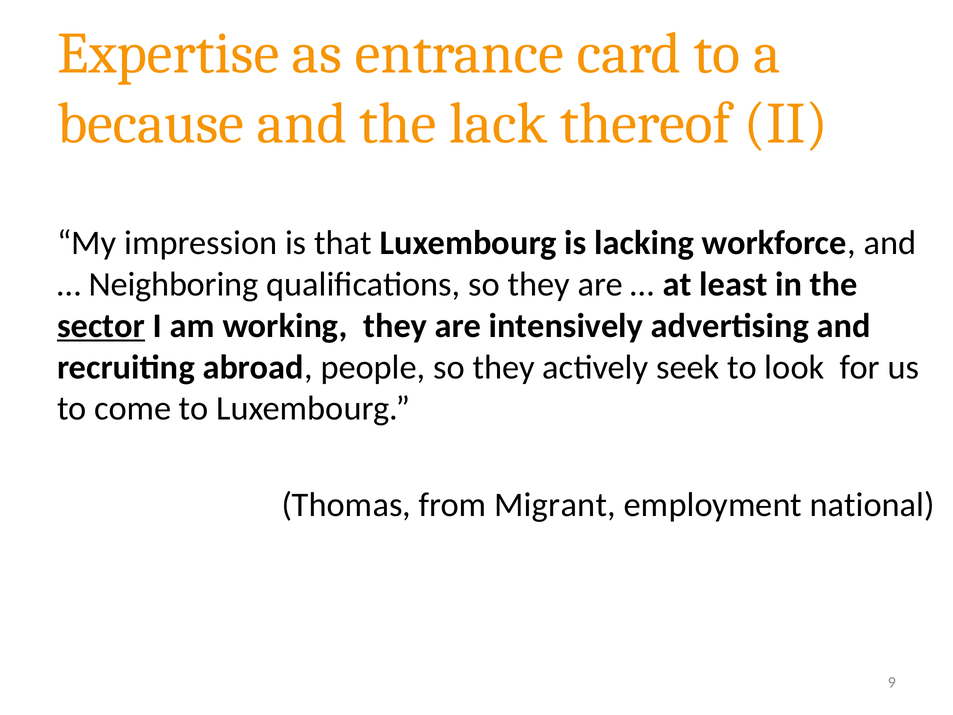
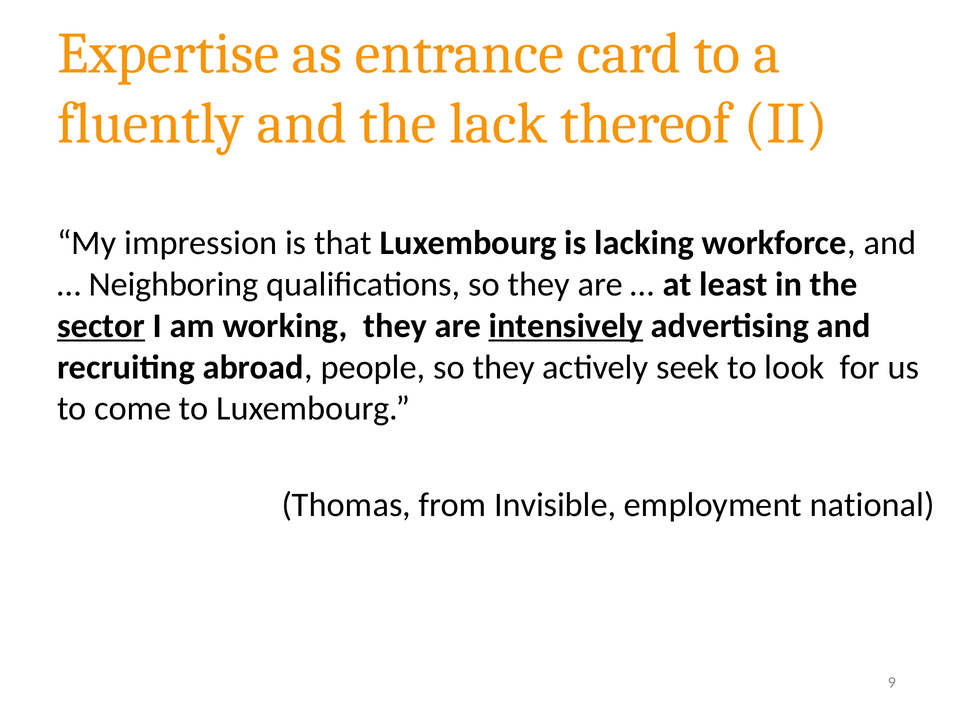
because: because -> fluently (151, 124)
intensively underline: none -> present (566, 326)
Migrant: Migrant -> Invisible (555, 505)
